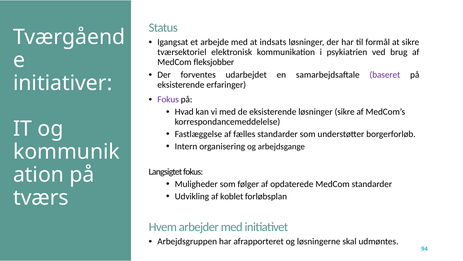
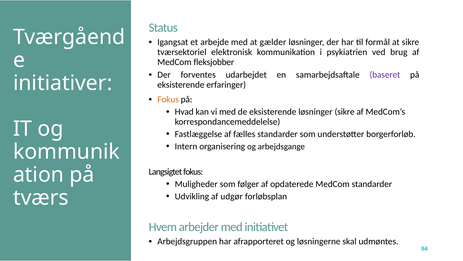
indsats: indsats -> gælder (273, 42)
Fokus colour: purple -> orange (168, 99)
koblet: koblet -> udgør (232, 196)
